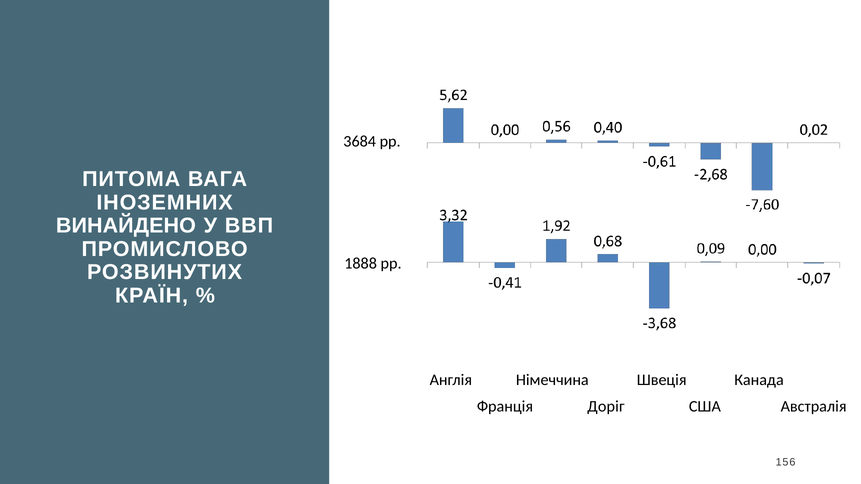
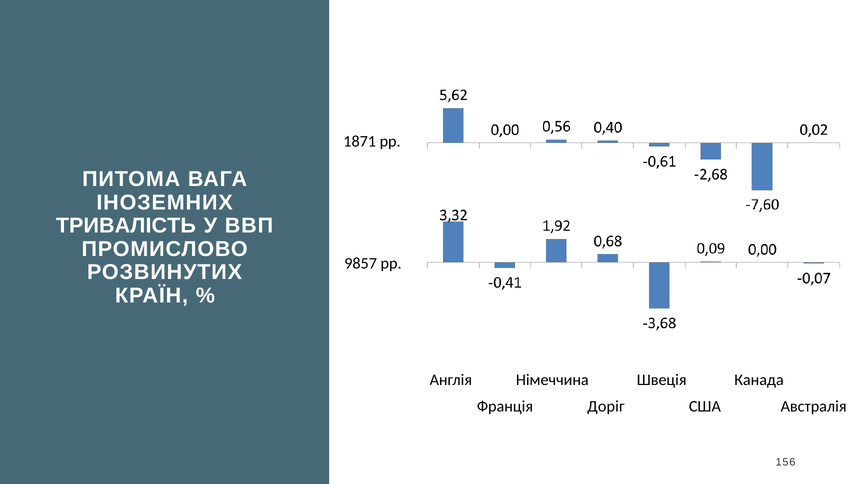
3684: 3684 -> 1871 (360, 141)
ВИНАЙДЕНО: ВИНАЙДЕНО -> ТРИВАЛІСТЬ (126, 226)
1888: 1888 -> 9857 (361, 263)
